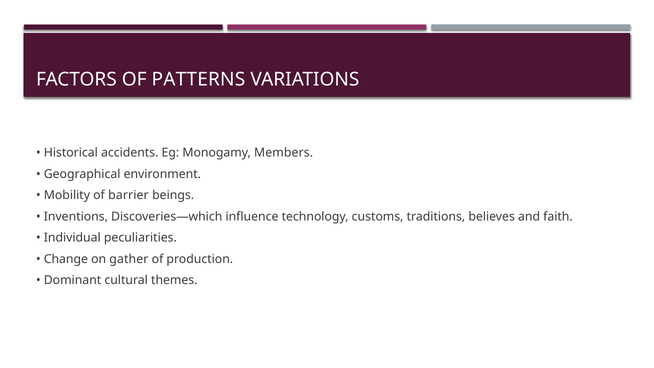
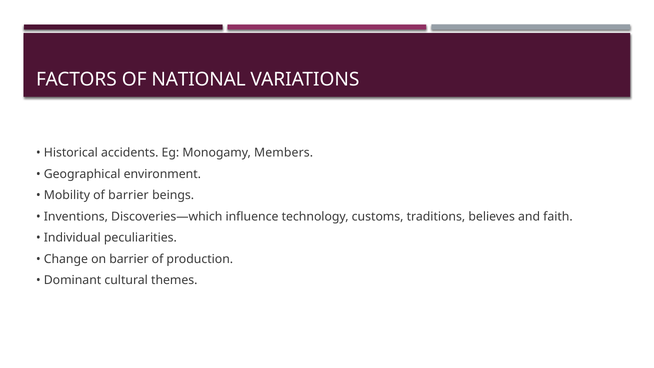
PATTERNS: PATTERNS -> NATIONAL (199, 79)
on gather: gather -> barrier (129, 259)
